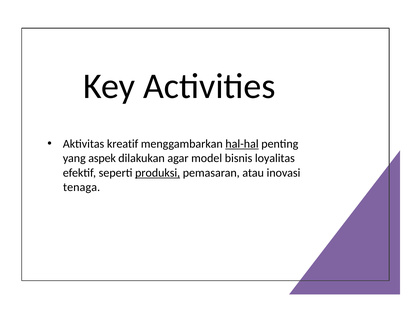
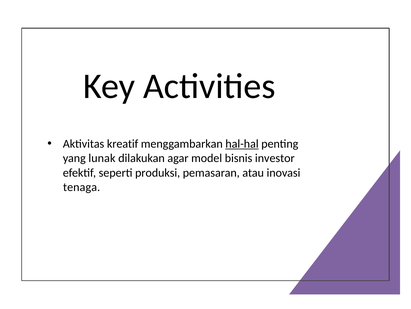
aspek: aspek -> lunak (102, 158)
loyalitas: loyalitas -> investor (275, 158)
produksi underline: present -> none (158, 172)
